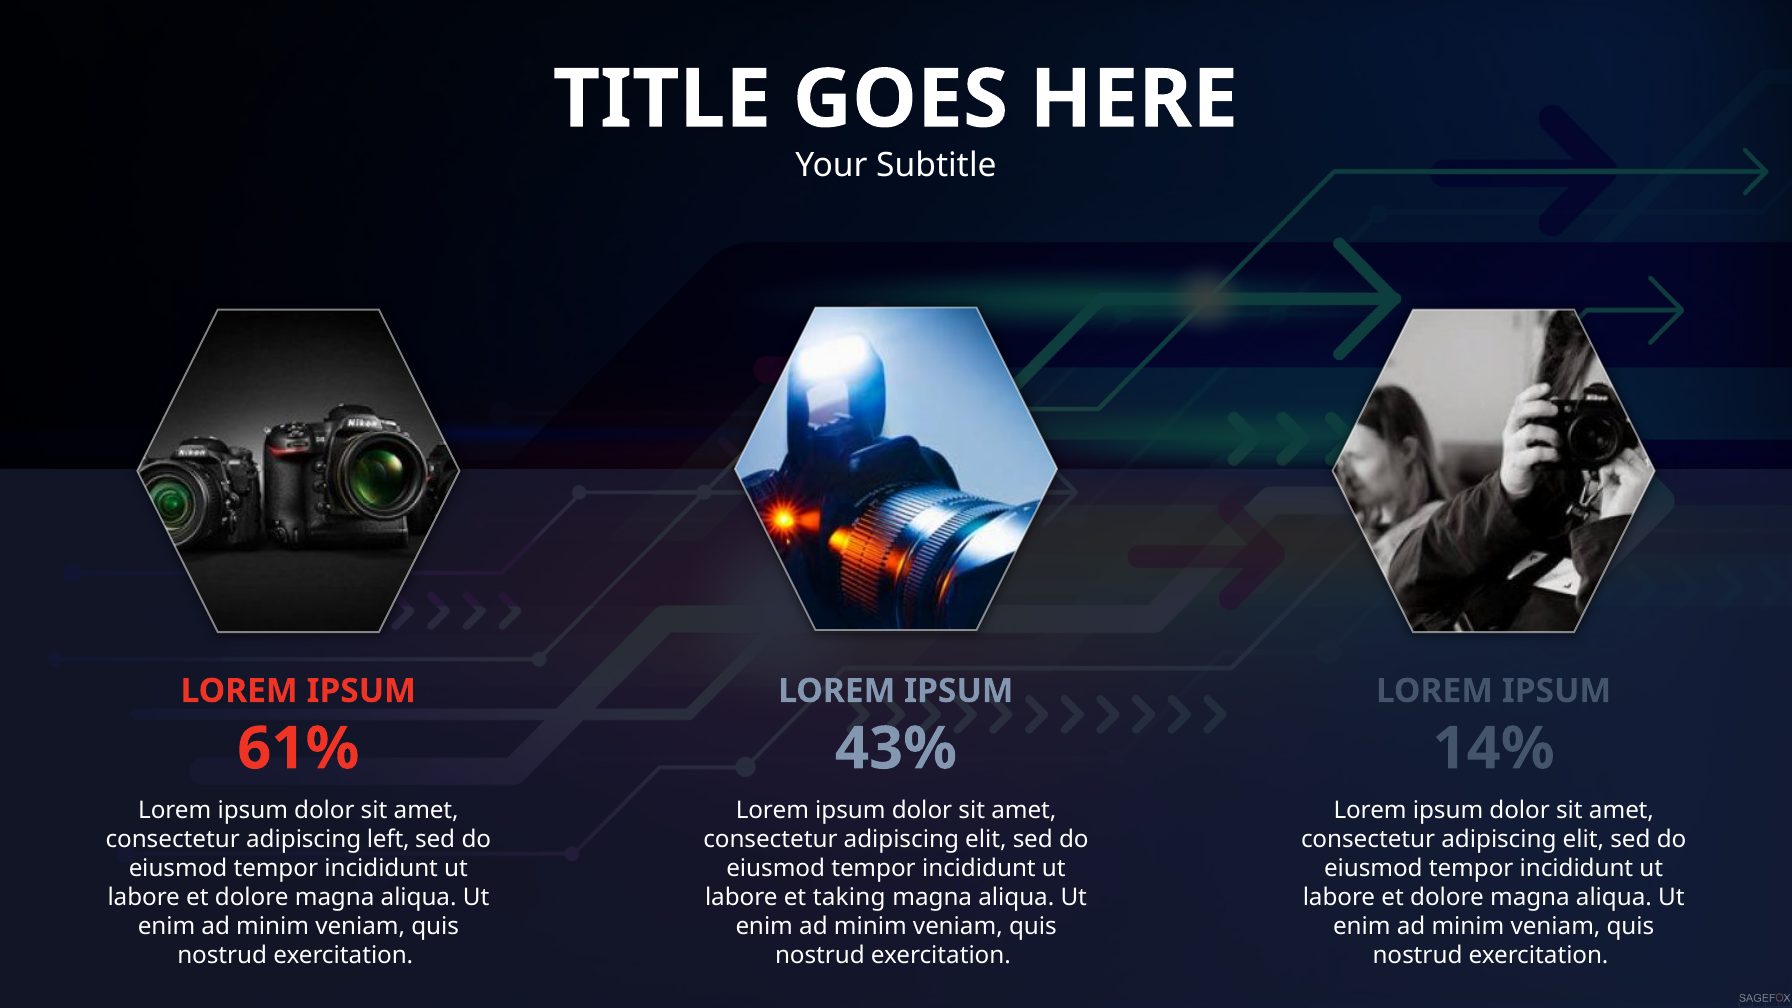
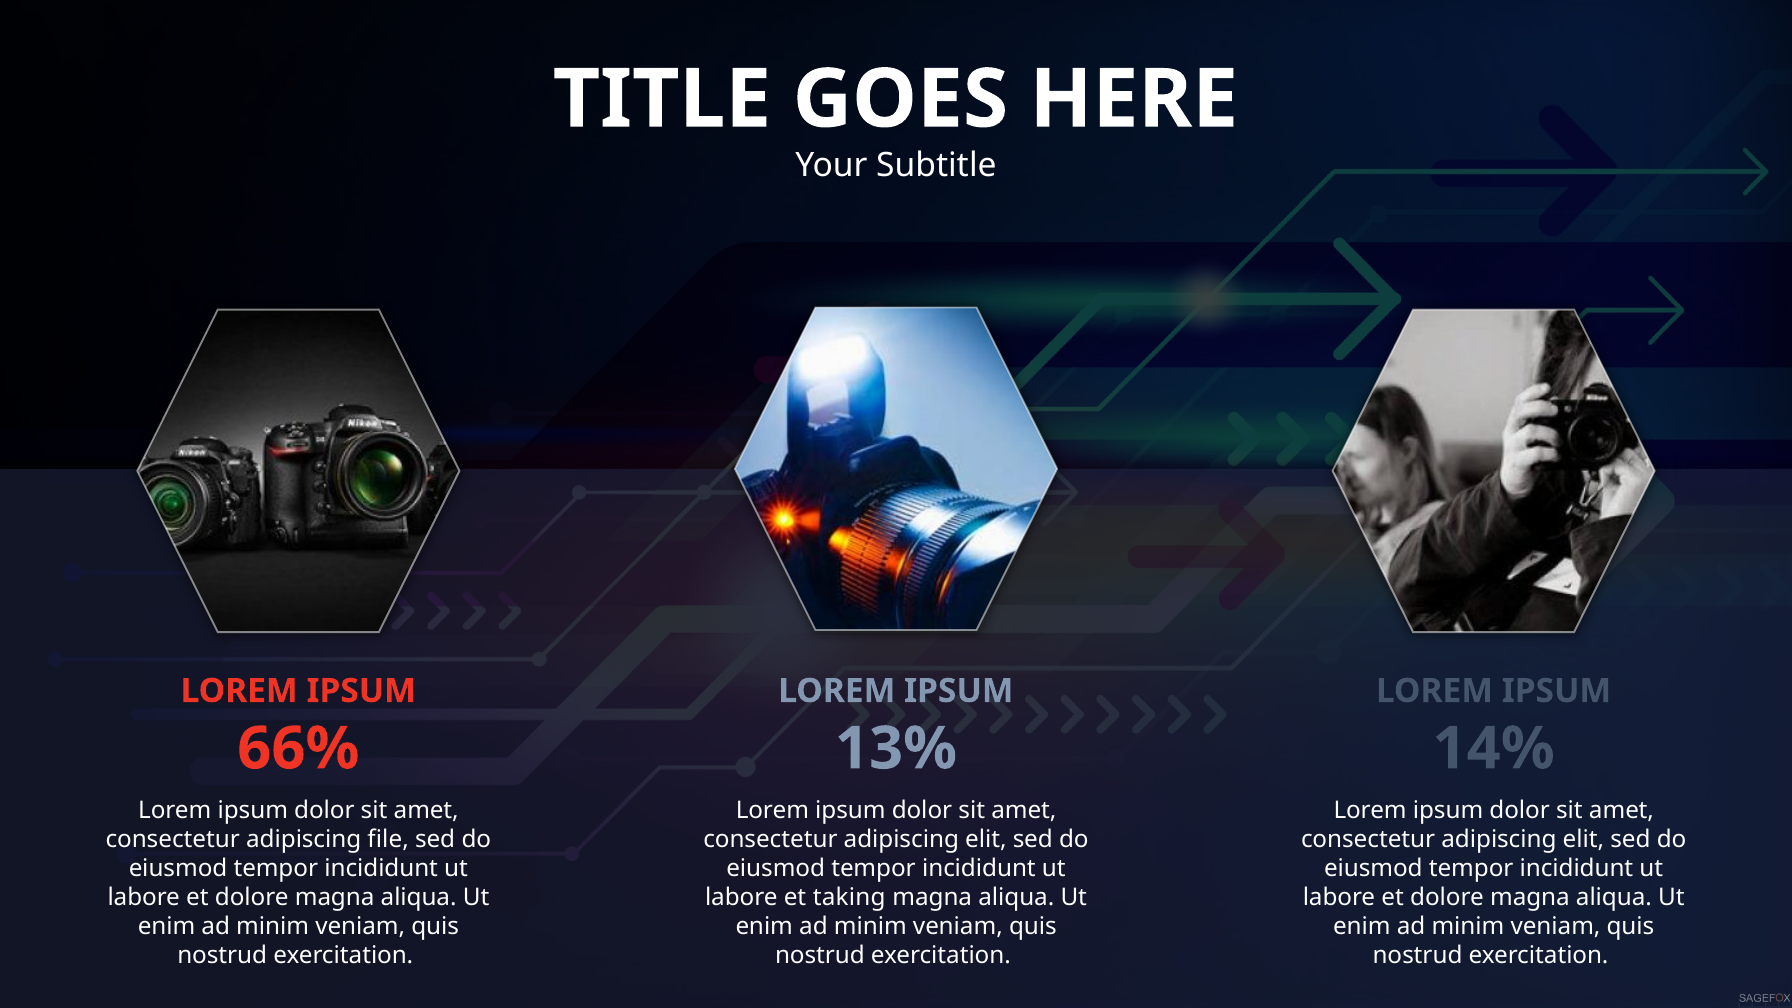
61%: 61% -> 66% (298, 749)
43%: 43% -> 13% (896, 749)
left: left -> file (388, 839)
